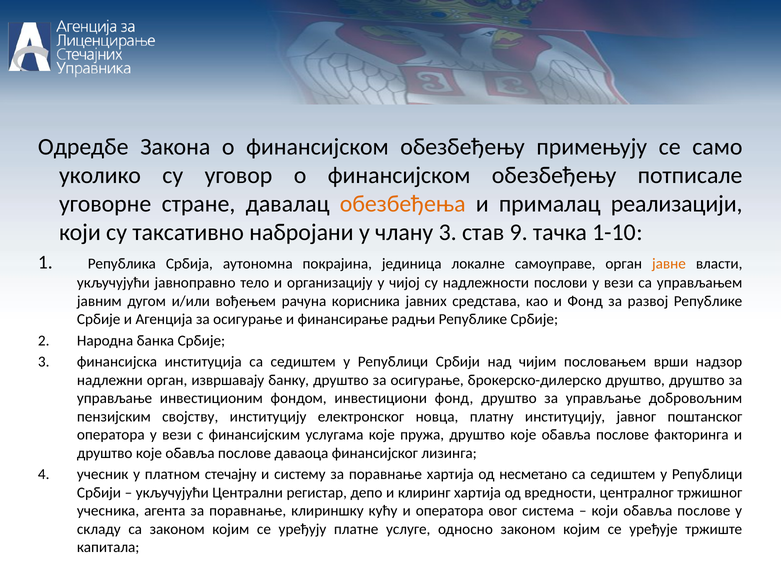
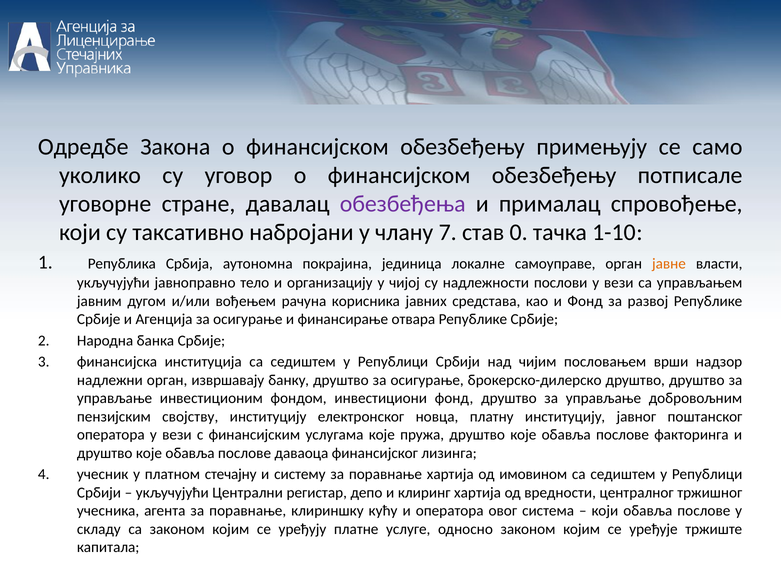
обезбеђења colour: orange -> purple (403, 204)
реализацији: реализацији -> спровођење (677, 204)
члану 3: 3 -> 7 (448, 233)
9: 9 -> 0 (519, 233)
радњи: радњи -> отвара (413, 319)
несметано: несметано -> имовином (533, 474)
